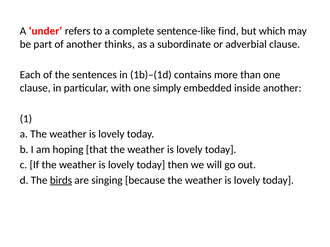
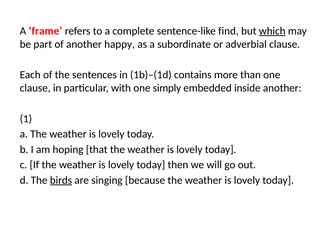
under: under -> frame (45, 31)
which underline: none -> present (272, 31)
thinks: thinks -> happy (120, 44)
